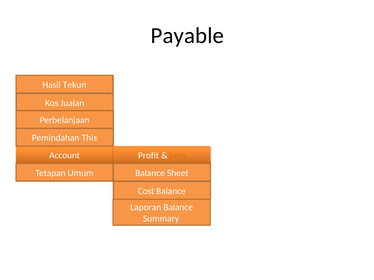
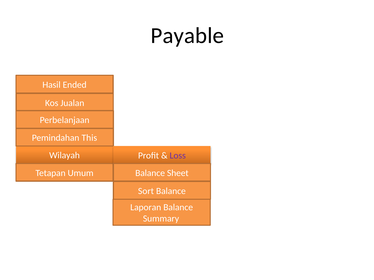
Tekun: Tekun -> Ended (75, 85)
Account: Account -> Wilayah (65, 156)
Loss colour: orange -> purple (178, 156)
Cost: Cost -> Sort (146, 191)
